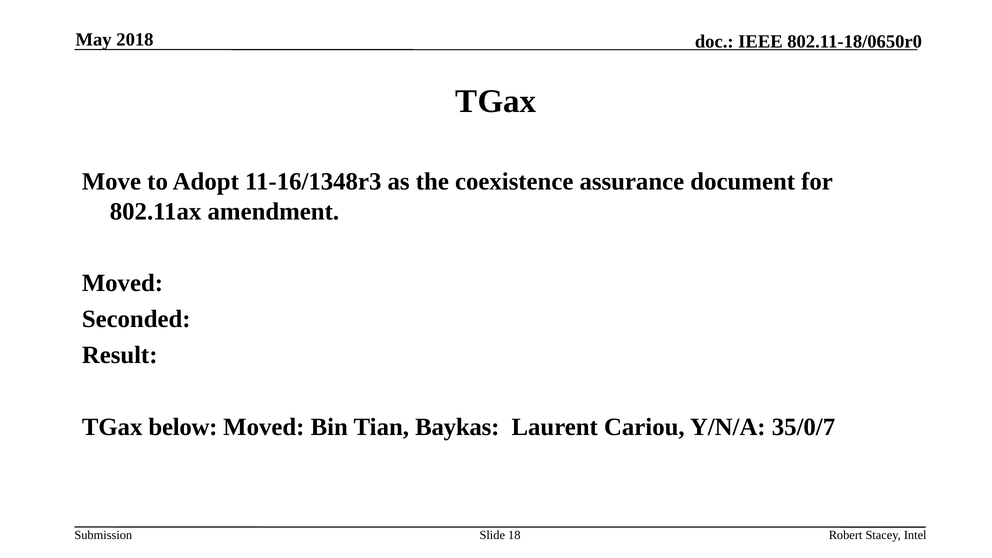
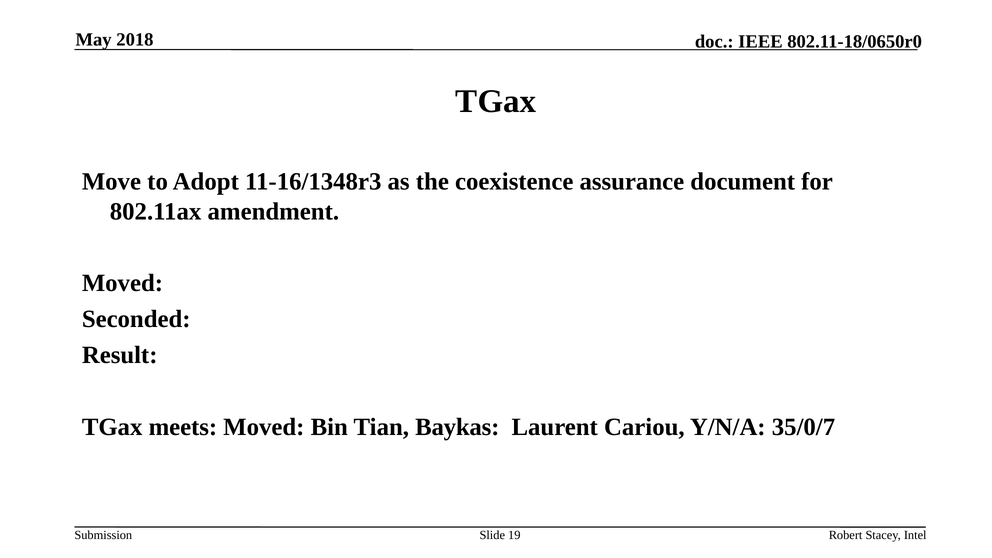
below: below -> meets (183, 427)
18: 18 -> 19 (514, 535)
